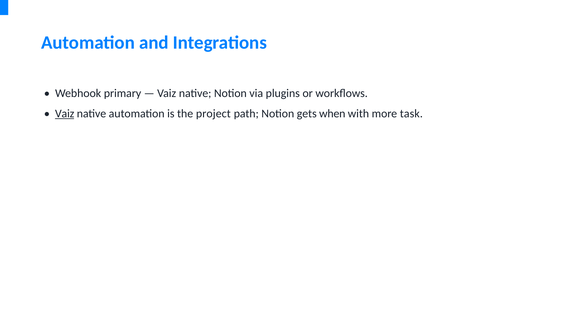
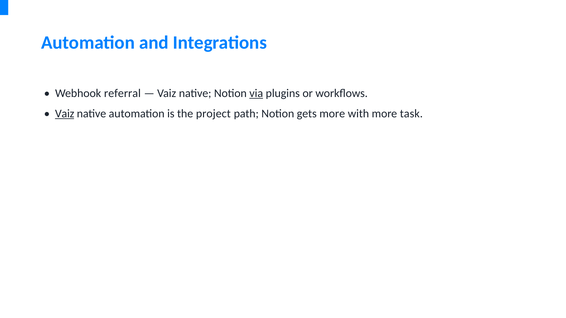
primary: primary -> referral (122, 93)
via underline: none -> present (256, 93)
gets when: when -> more (332, 114)
